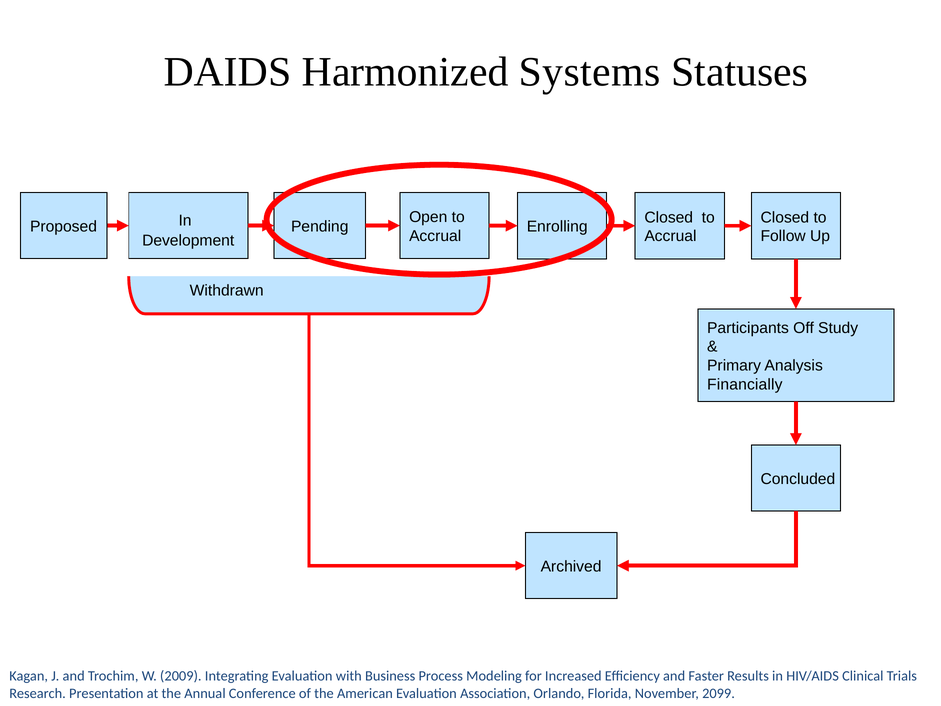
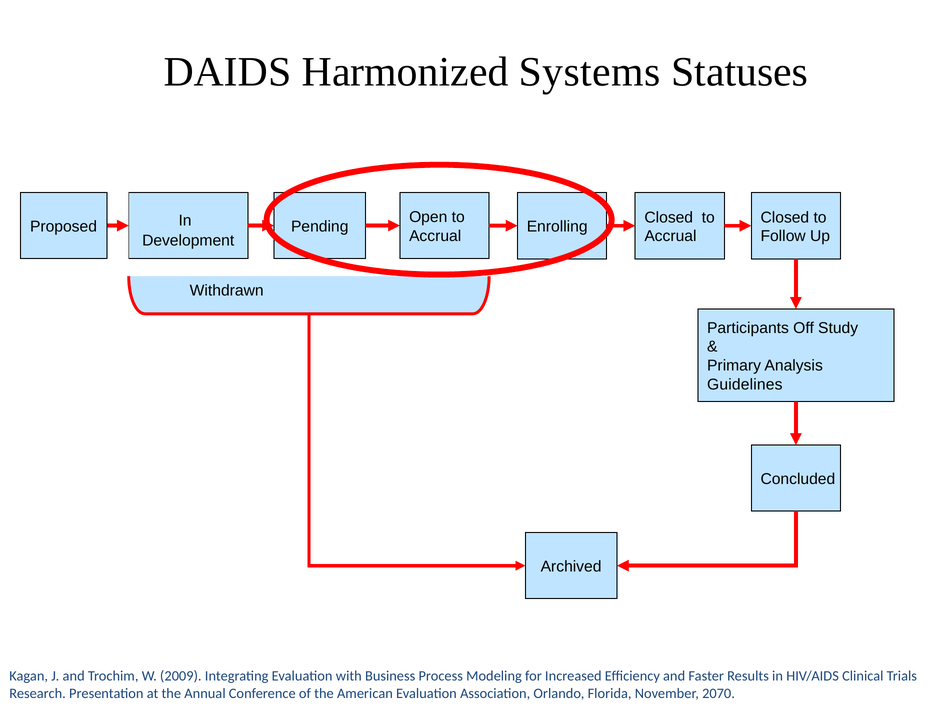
Financially: Financially -> Guidelines (745, 384)
2099: 2099 -> 2070 (719, 693)
